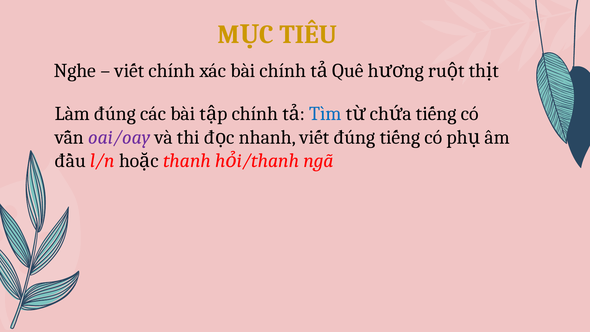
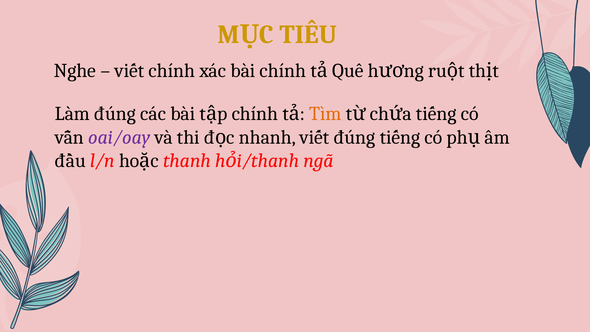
Tìm colour: blue -> orange (325, 114)
